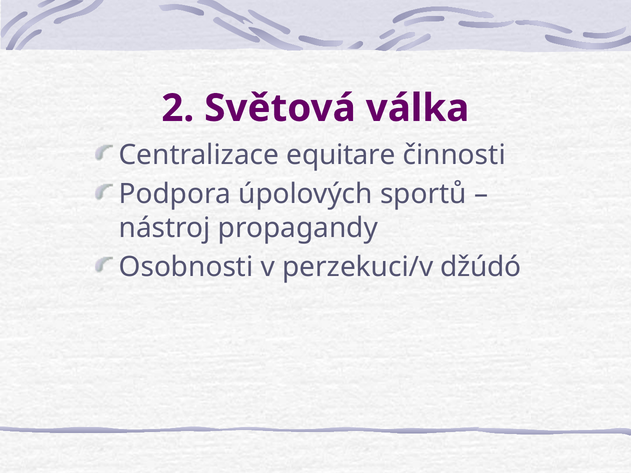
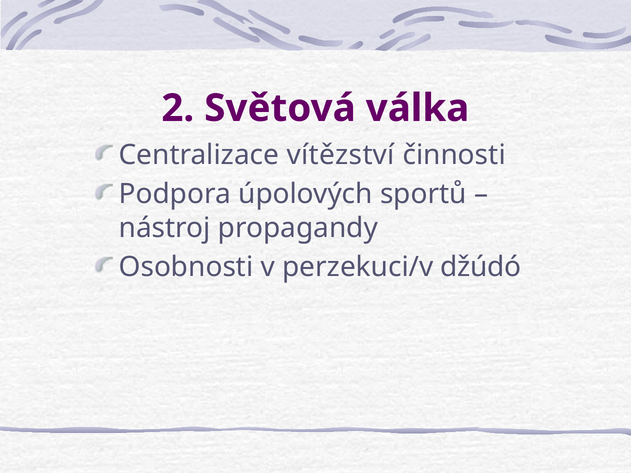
equitare: equitare -> vítězství (341, 155)
